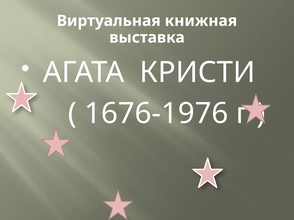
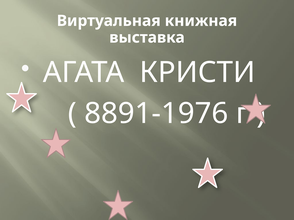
1676-1976: 1676-1976 -> 8891-1976 (156, 114)
